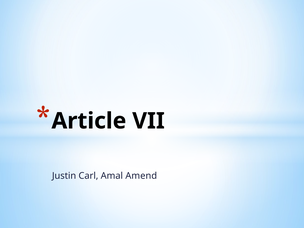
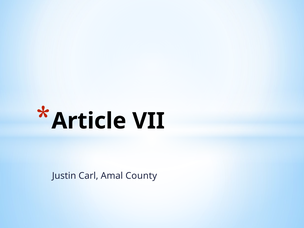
Amend: Amend -> County (141, 176)
